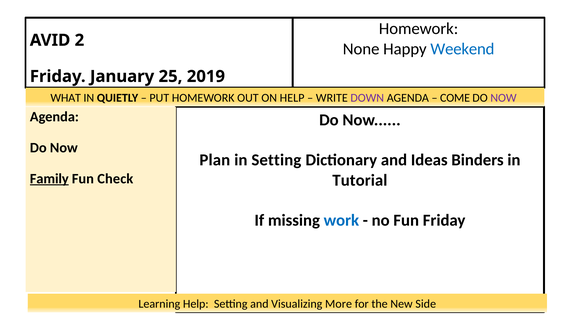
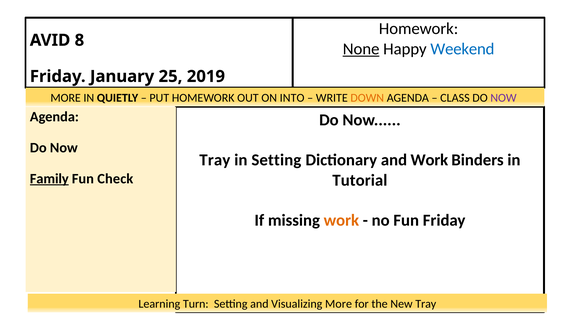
2: 2 -> 8 (79, 40)
None underline: none -> present (361, 49)
WHAT: WHAT -> MORE (66, 98)
ON HELP: HELP -> INTO (292, 98)
DOWN colour: purple -> orange (367, 98)
COME: COME -> CLASS (455, 98)
Plan: Plan -> Tray (215, 160)
and Ideas: Ideas -> Work (429, 160)
work colour: blue -> orange (341, 220)
Learning Help: Help -> Turn (196, 304)
New Side: Side -> Tray (426, 304)
